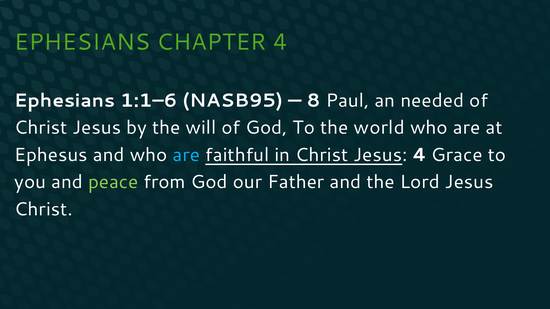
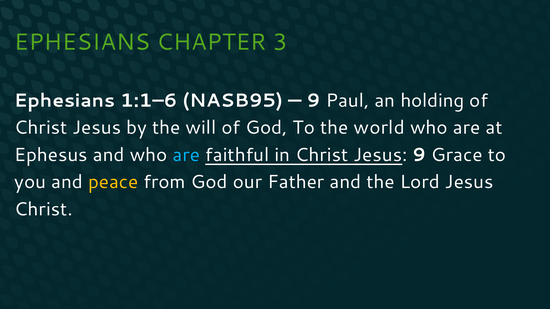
CHAPTER 4: 4 -> 3 (280, 42)
8: 8 -> 9 (314, 101)
needed: needed -> holding (432, 101)
Jesus 4: 4 -> 9 (419, 155)
peace colour: light green -> yellow (113, 182)
